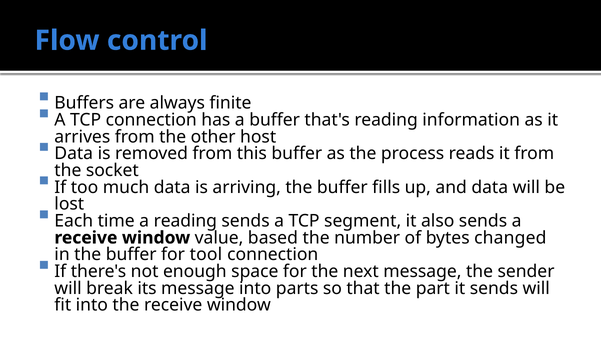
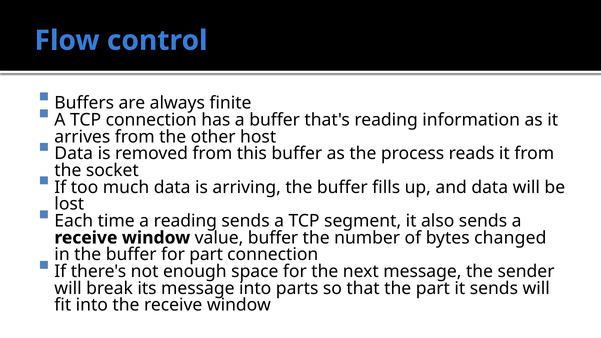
value based: based -> buffer (273, 238)
for tool: tool -> part (206, 255)
